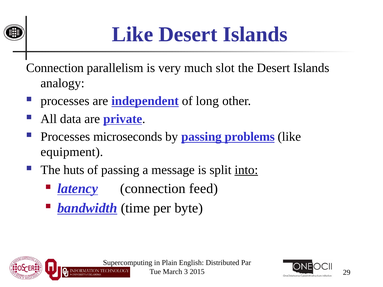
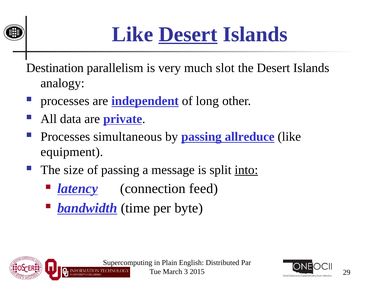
Desert underline: none -> present (188, 34)
Connection: Connection -> Destination (55, 68)
microseconds: microseconds -> simultaneous (128, 137)
problems: problems -> allreduce (250, 137)
huts: huts -> size (74, 170)
